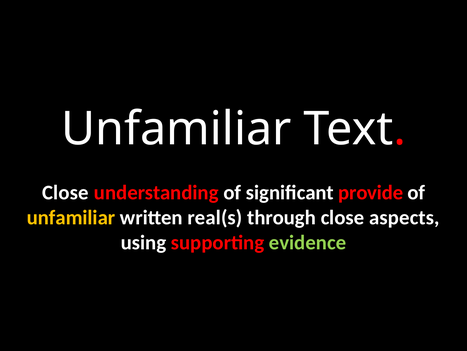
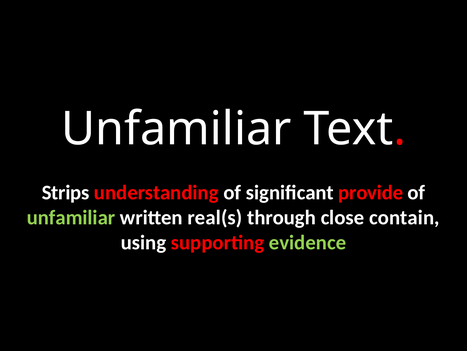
Close: Close -> Strips (66, 192)
unfamiliar colour: yellow -> light green (71, 217)
aspects: aspects -> contain (404, 217)
